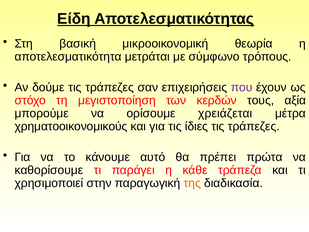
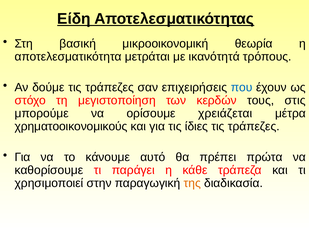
σύμφωνο: σύμφωνο -> ικανότητά (214, 57)
που colour: purple -> blue (242, 87)
αξία: αξία -> στις (295, 100)
